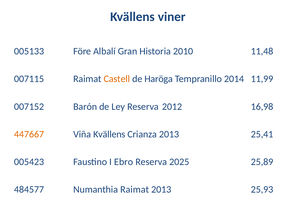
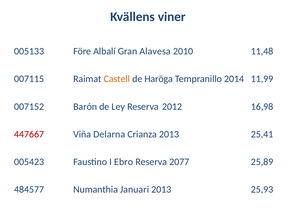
Historia: Historia -> Alavesa (155, 51)
447667 colour: orange -> red (29, 134)
Viña Kvällens: Kvällens -> Delarna (109, 134)
2025: 2025 -> 2077 (179, 162)
Numanthia Raimat: Raimat -> Januari (135, 189)
